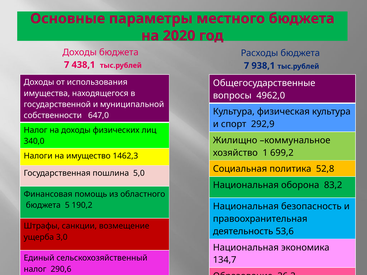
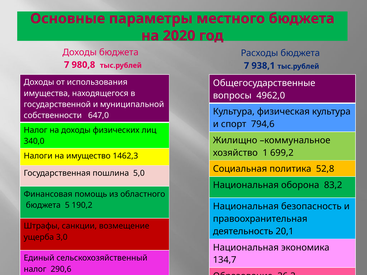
438,1: 438,1 -> 980,8 (83, 65)
292,9: 292,9 -> 794,6 (263, 124)
53,6: 53,6 -> 20,1 (285, 232)
